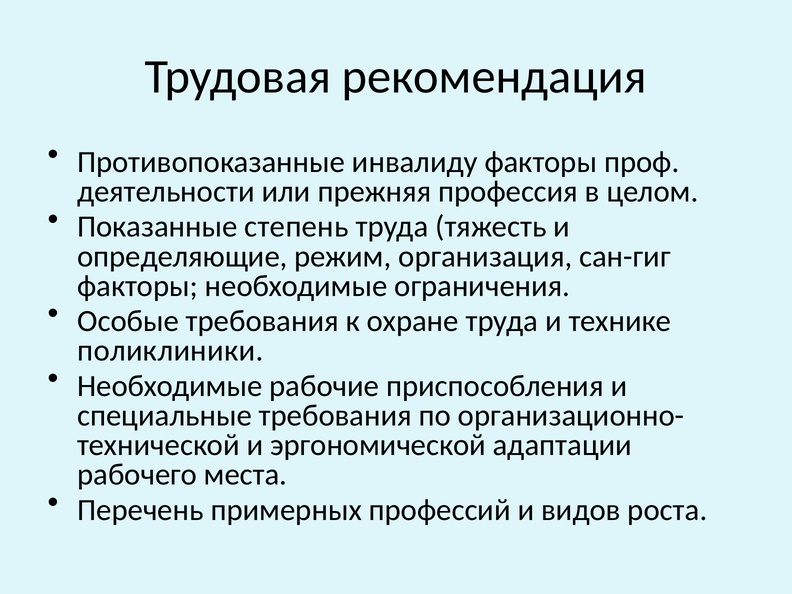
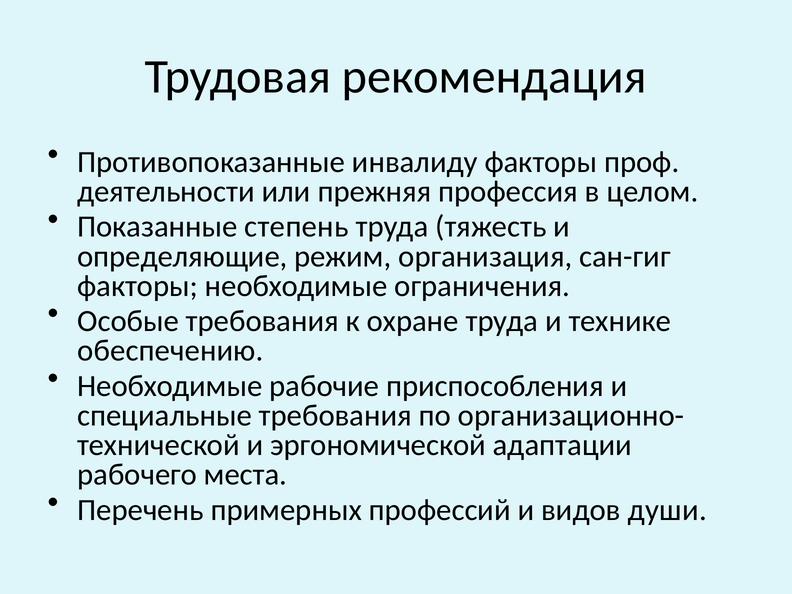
поликлиники: поликлиники -> обеспечению (170, 351)
роста: роста -> души (667, 510)
